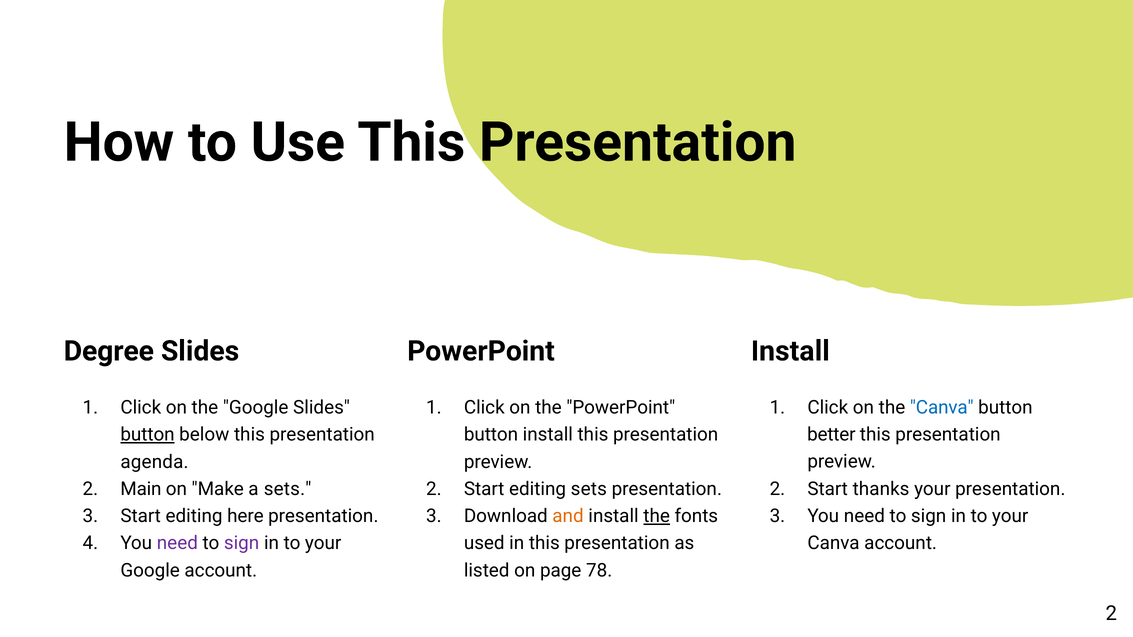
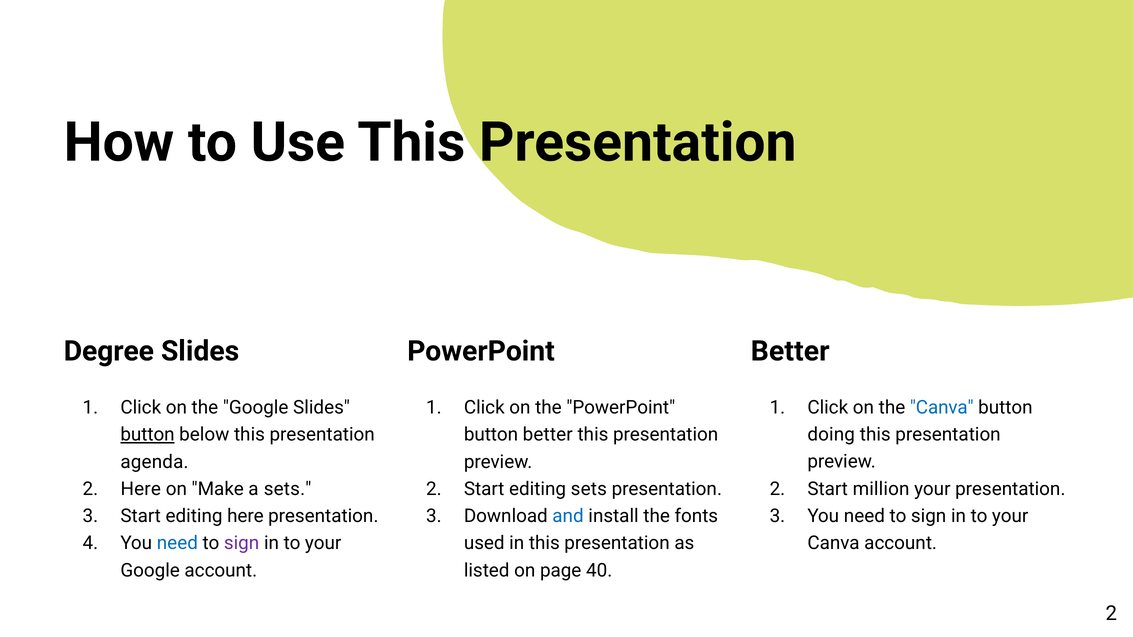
Install: Install -> Better (790, 351)
button install: install -> better (548, 435)
better: better -> doing (831, 435)
thanks: thanks -> million (881, 489)
Main: Main -> Here (141, 489)
and colour: orange -> blue (568, 516)
the underline: present -> none (657, 516)
need colour: purple -> blue (177, 544)
78: 78 -> 40 (599, 571)
